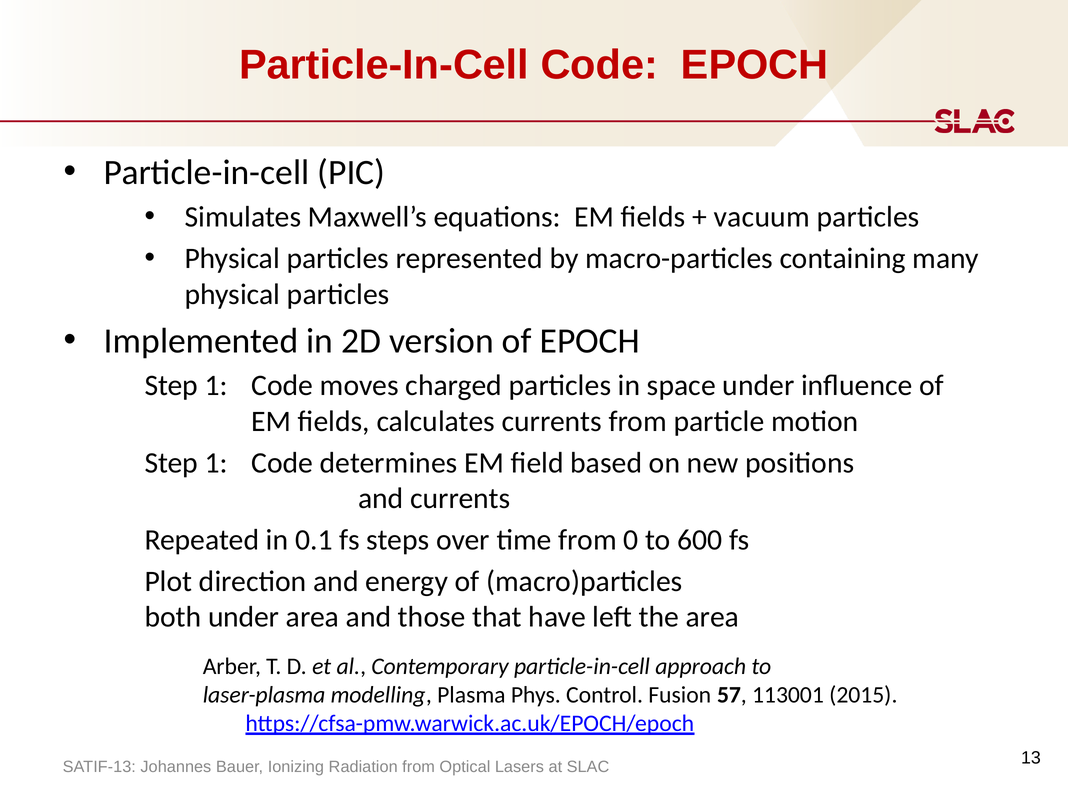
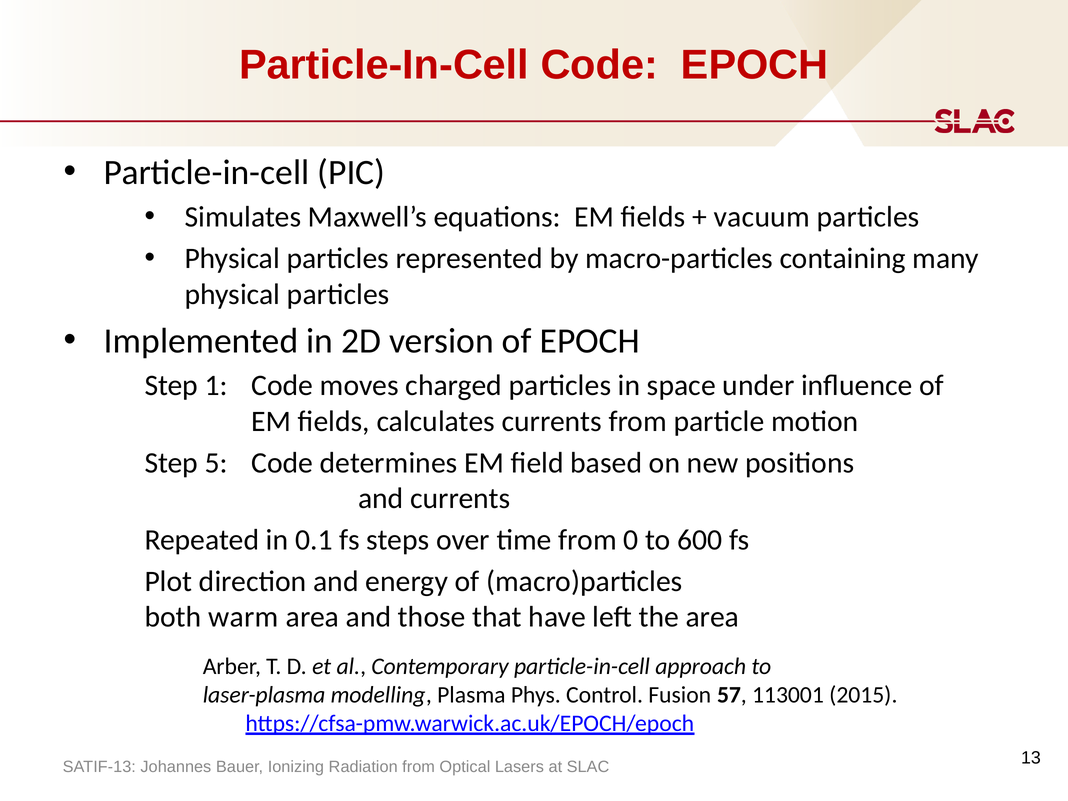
1: 1 -> 5 (216, 463)
both under: under -> warm (243, 617)
